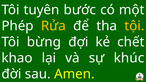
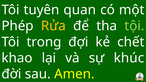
bước: bước -> quan (80, 10)
tội colour: yellow -> light green (134, 26)
bừng: bừng -> trong (44, 42)
